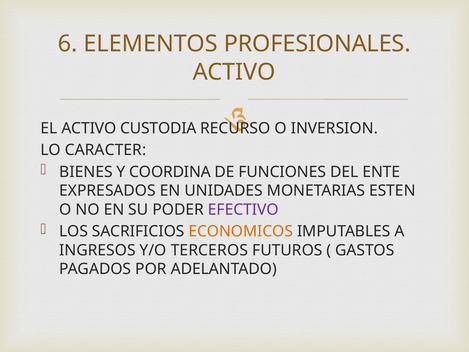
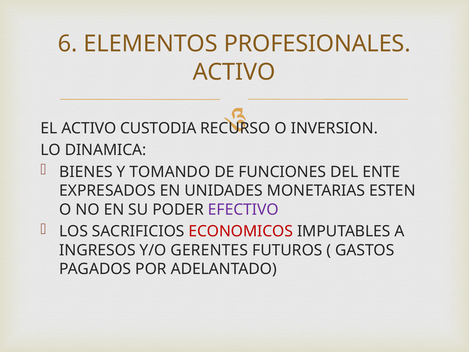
CARACTER: CARACTER -> DINAMICA (106, 150)
COORDINA: COORDINA -> TOMANDO (170, 172)
ECONOMICOS colour: orange -> red (241, 231)
TERCEROS: TERCEROS -> GERENTES (209, 250)
